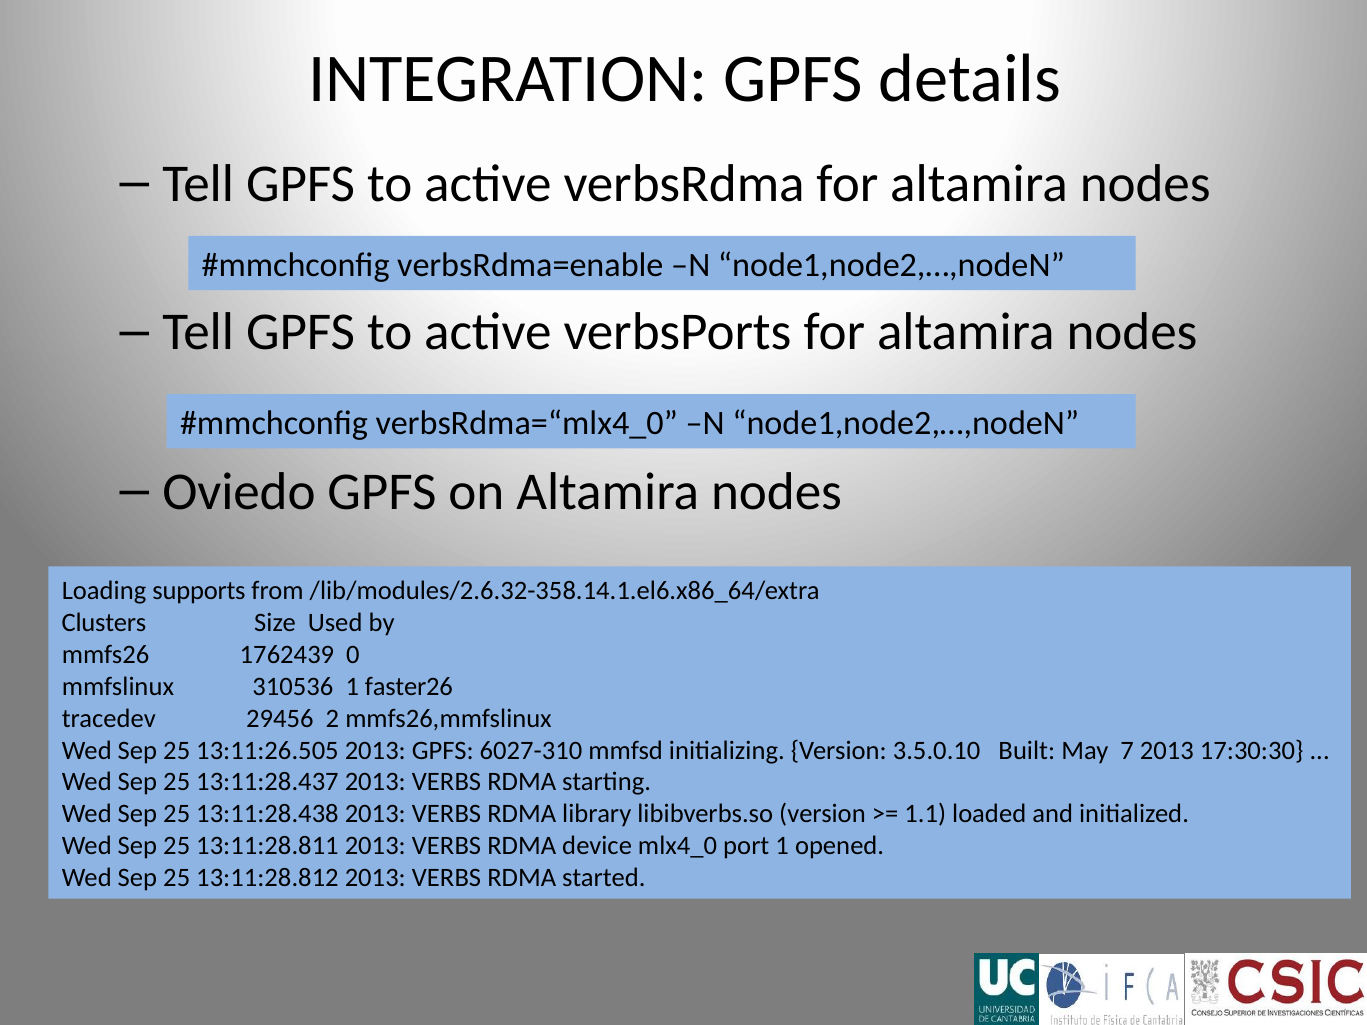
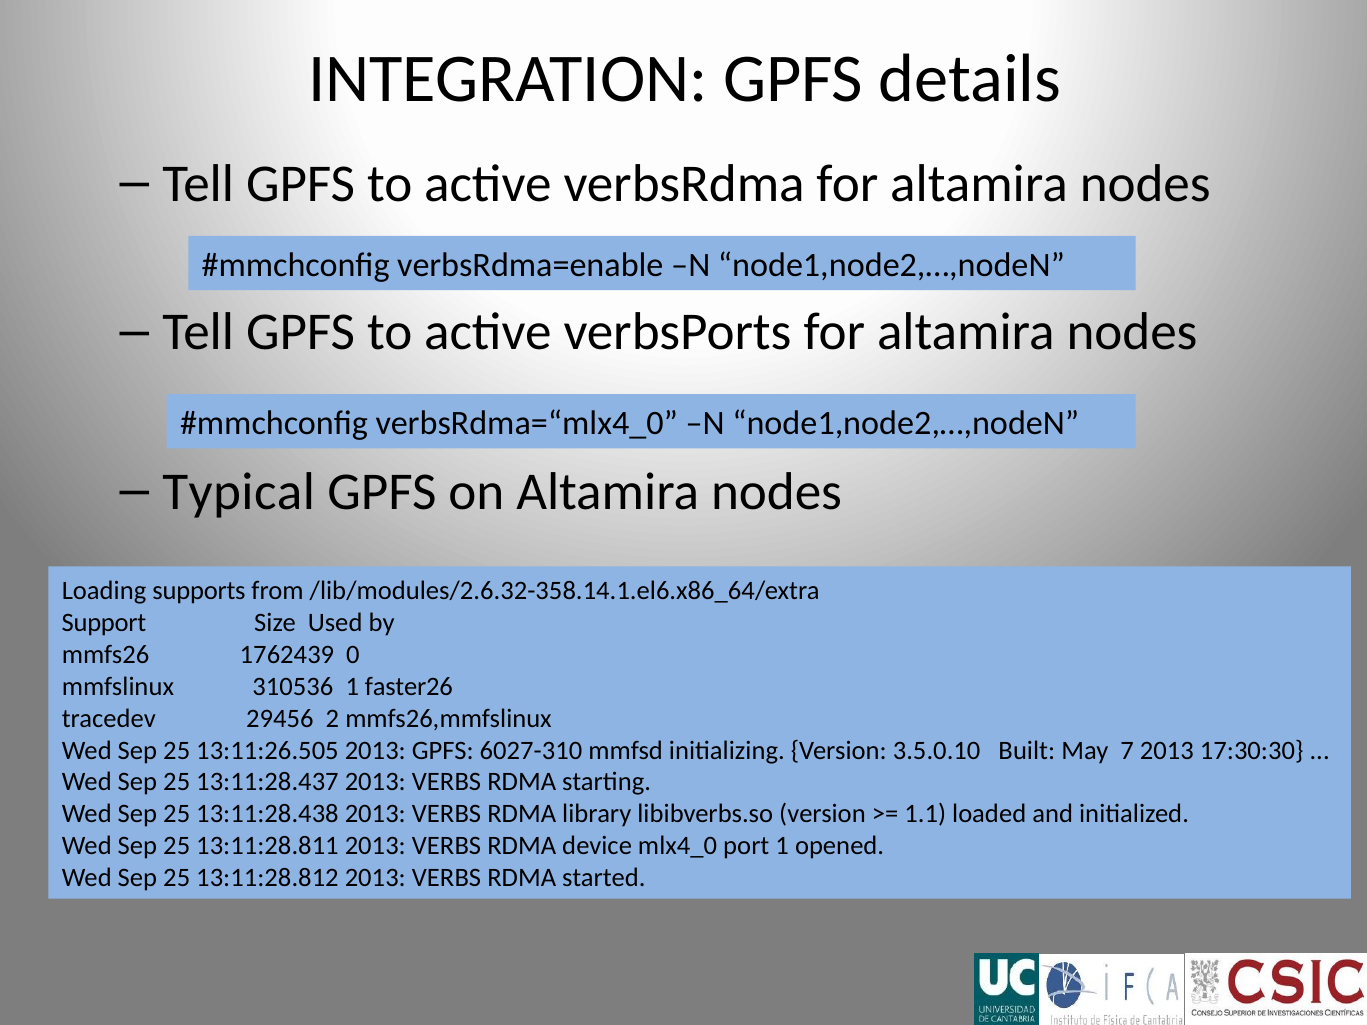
Oviedo: Oviedo -> Typical (239, 492)
Clusters: Clusters -> Support (104, 623)
